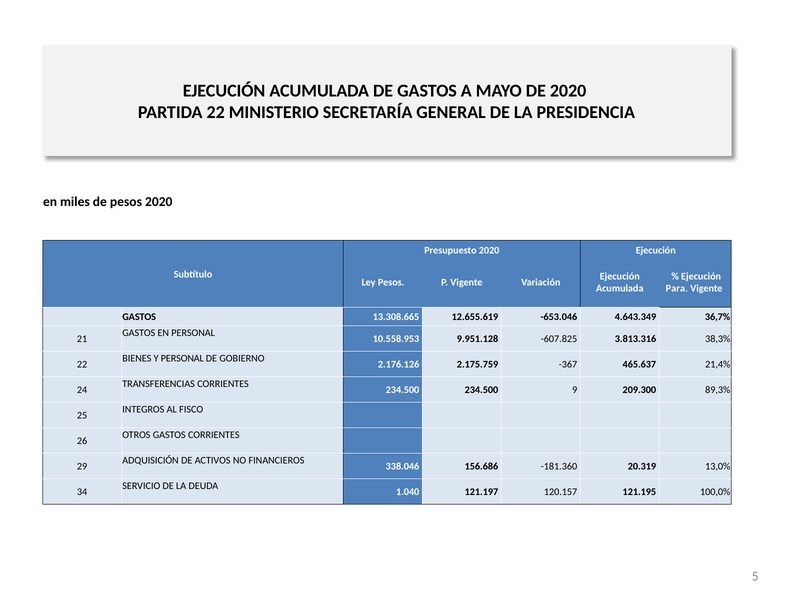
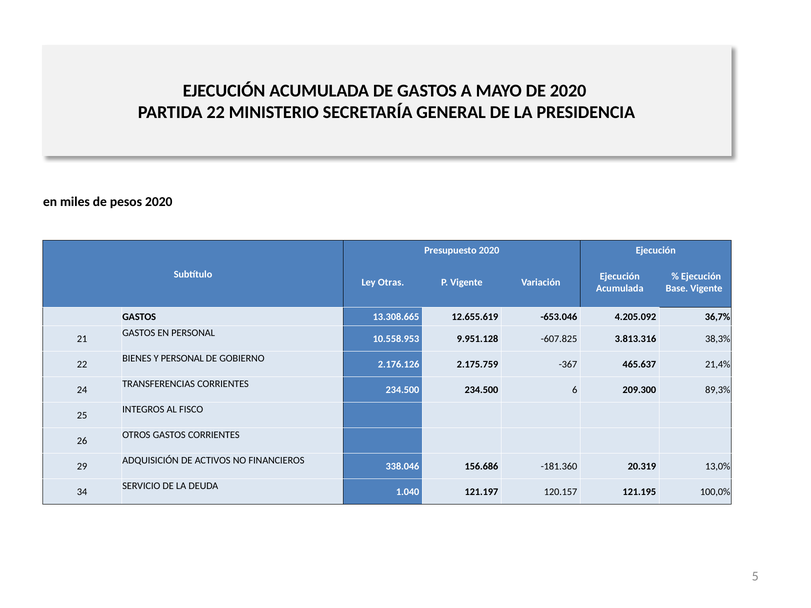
Ley Pesos: Pesos -> Otras (391, 283)
Para: Para -> Base (677, 289)
4.643.349: 4.643.349 -> 4.205.092 (635, 317)
9: 9 -> 6 (575, 390)
